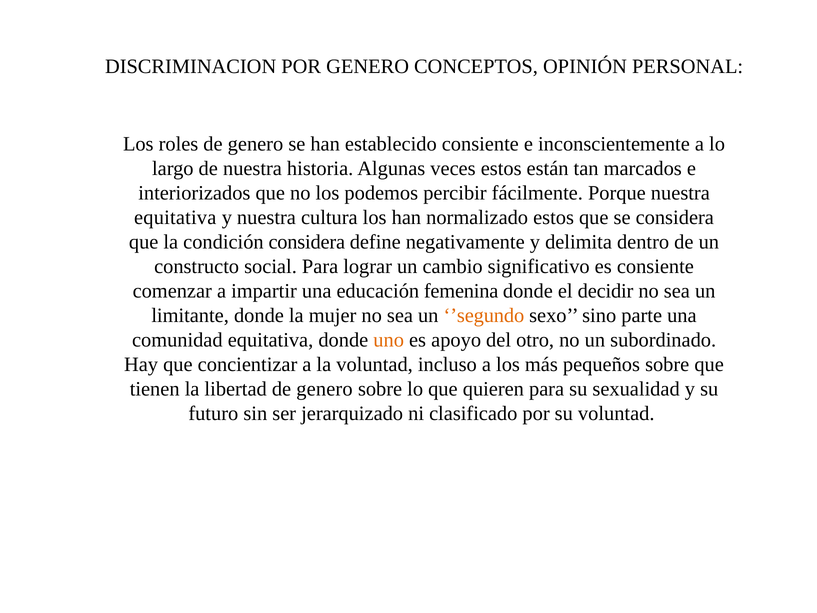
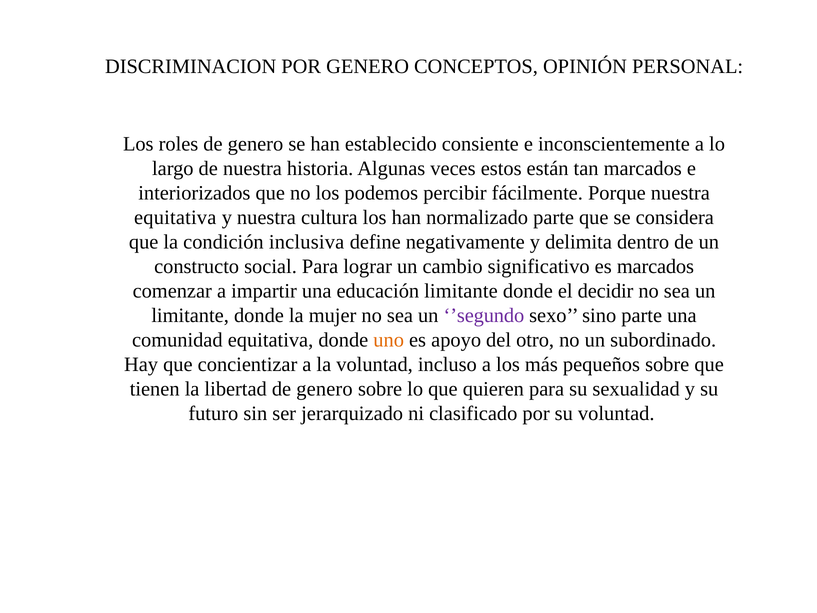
normalizado estos: estos -> parte (554, 217)
condición considera: considera -> inclusiva (307, 242)
es consiente: consiente -> marcados (655, 266)
educación femenina: femenina -> limitante (461, 291)
’segundo colour: orange -> purple (484, 315)
